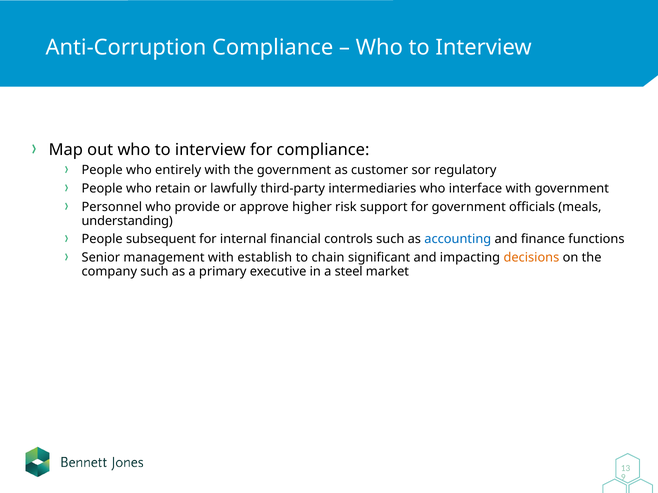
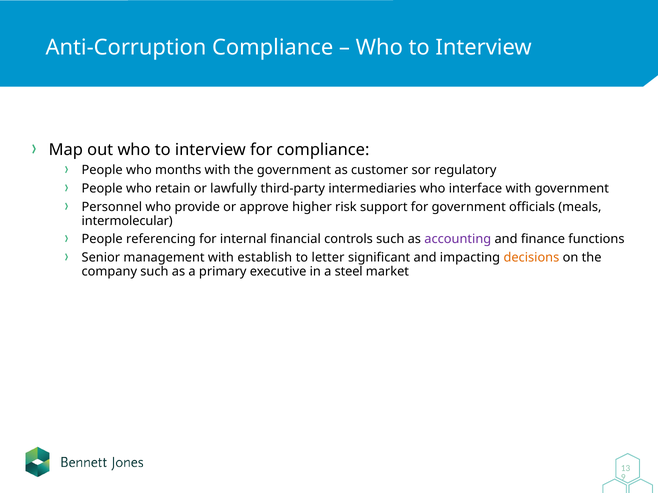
entirely: entirely -> months (178, 170)
understanding: understanding -> intermolecular (127, 221)
subsequent: subsequent -> referencing (161, 239)
accounting colour: blue -> purple (458, 239)
chain: chain -> letter (328, 258)
